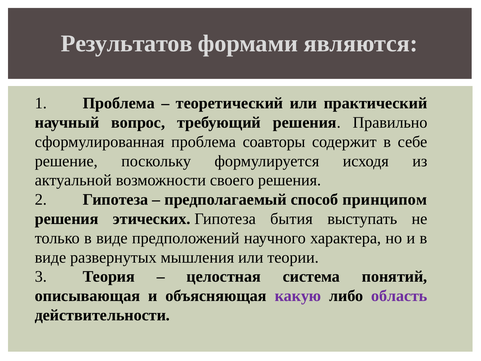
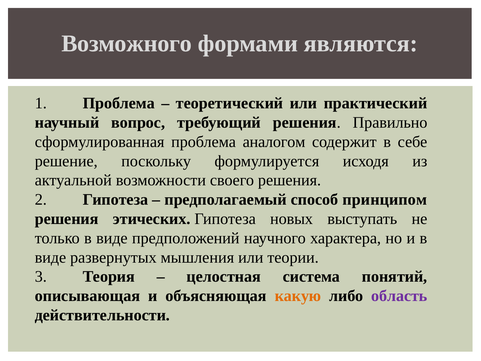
Результатов: Результатов -> Возможного (127, 44)
соавторы: соавторы -> аналогом (274, 142)
бытия: бытия -> новых (292, 219)
какую colour: purple -> orange (298, 296)
